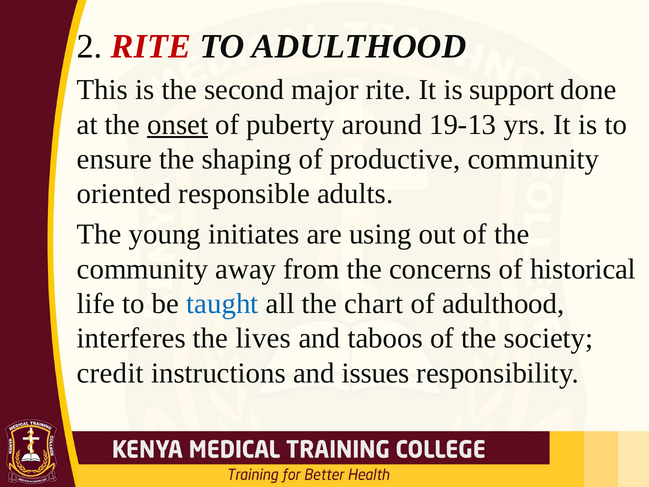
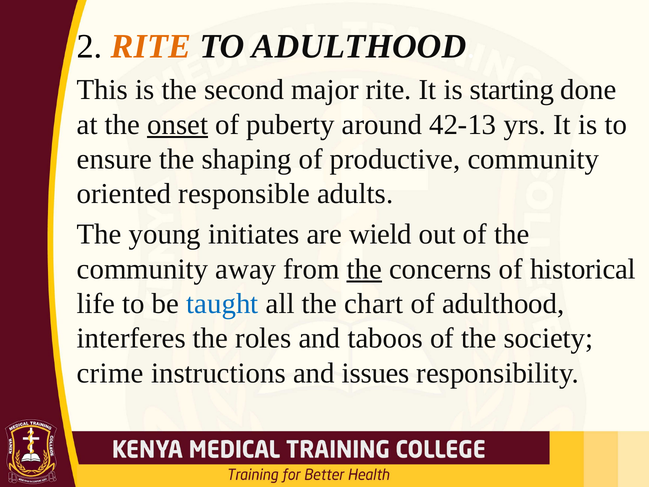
RITE colour: red -> orange (151, 47)
support: support -> starting (512, 90)
19-13: 19-13 -> 42-13 (463, 125)
using: using -> wield (380, 234)
the underline: none -> present (364, 269)
lives: lives -> roles (263, 338)
credit: credit -> crime (110, 373)
